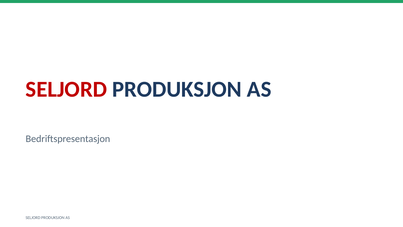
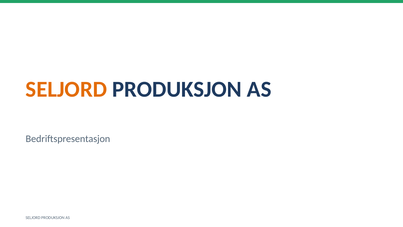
SELJORD colour: red -> orange (66, 89)
